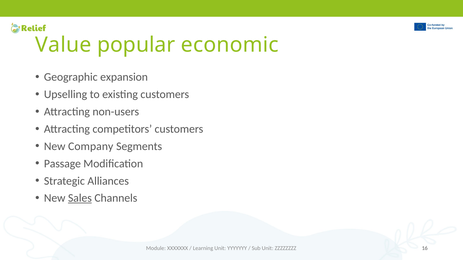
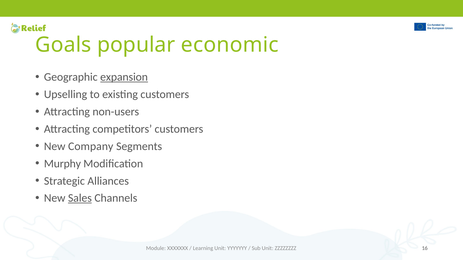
Value: Value -> Goals (63, 45)
expansion underline: none -> present (124, 77)
Passage: Passage -> Murphy (62, 164)
